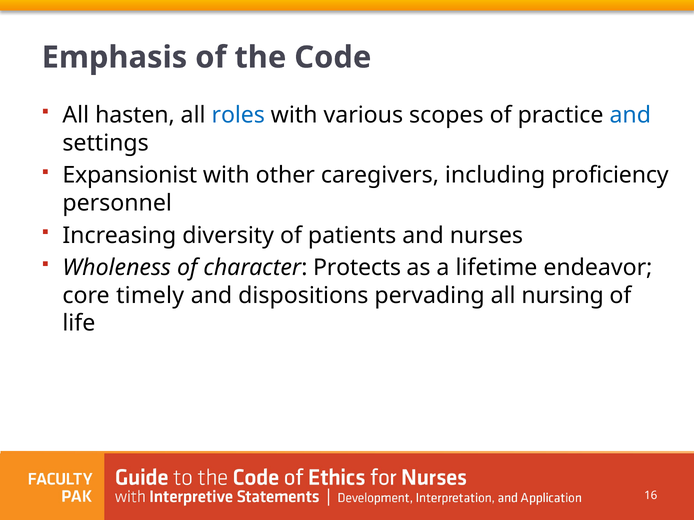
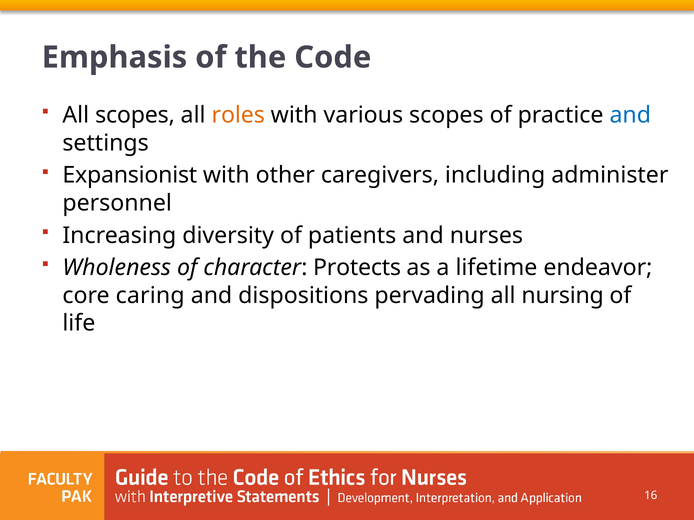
All hasten: hasten -> scopes (135, 115)
roles colour: blue -> orange (238, 115)
proficiency: proficiency -> administer (610, 176)
timely: timely -> caring (150, 296)
